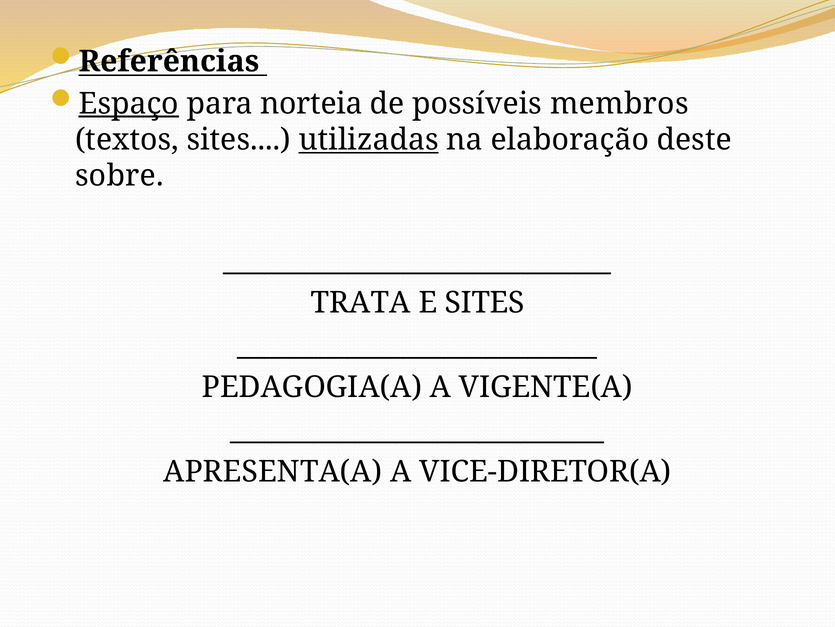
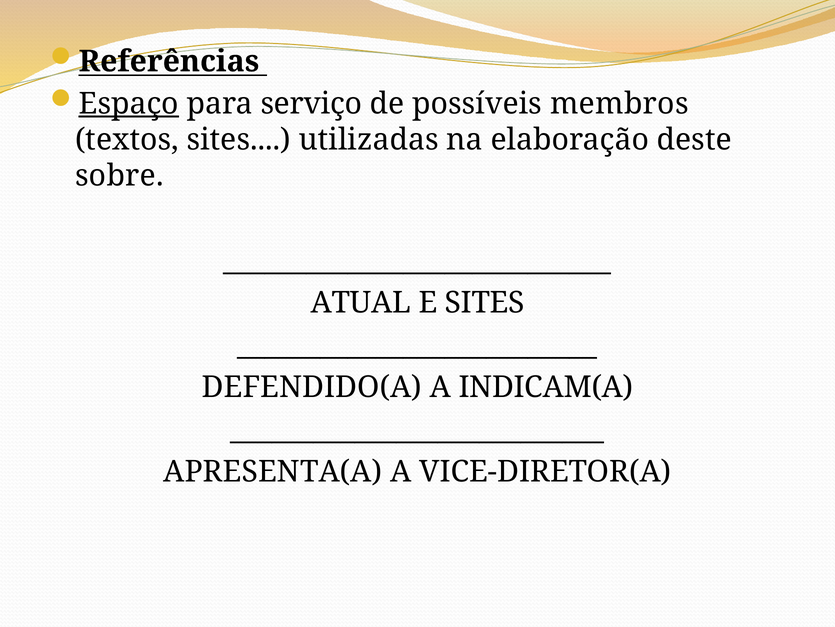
norteia: norteia -> serviço (311, 104)
utilizadas underline: present -> none (369, 140)
TRATA: TRATA -> ATUAL (361, 302)
PEDAGOGIA(A: PEDAGOGIA(A -> DEFENDIDO(A (312, 387)
VIGENTE(A: VIGENTE(A -> INDICAM(A (546, 387)
